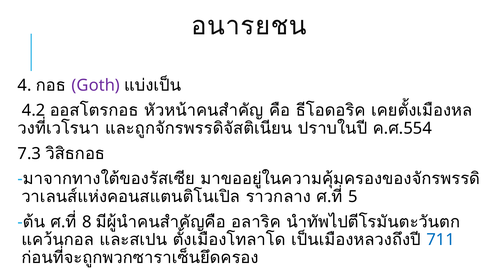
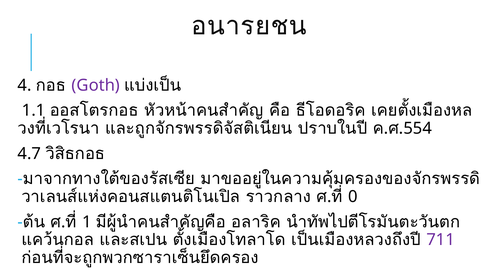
4.2: 4.2 -> 1.1 (34, 110)
7.3: 7.3 -> 4.7 (29, 154)
5: 5 -> 0 (353, 197)
8: 8 -> 1 (87, 222)
711 colour: blue -> purple (441, 240)
